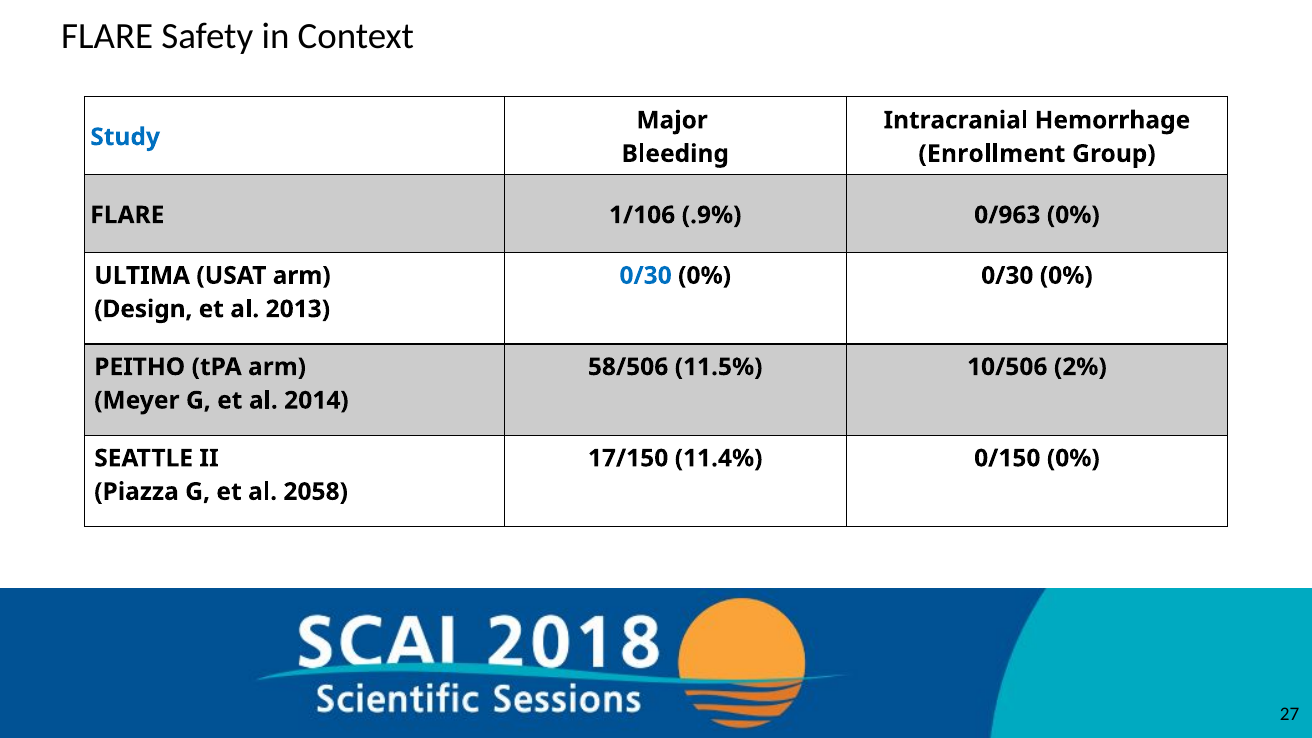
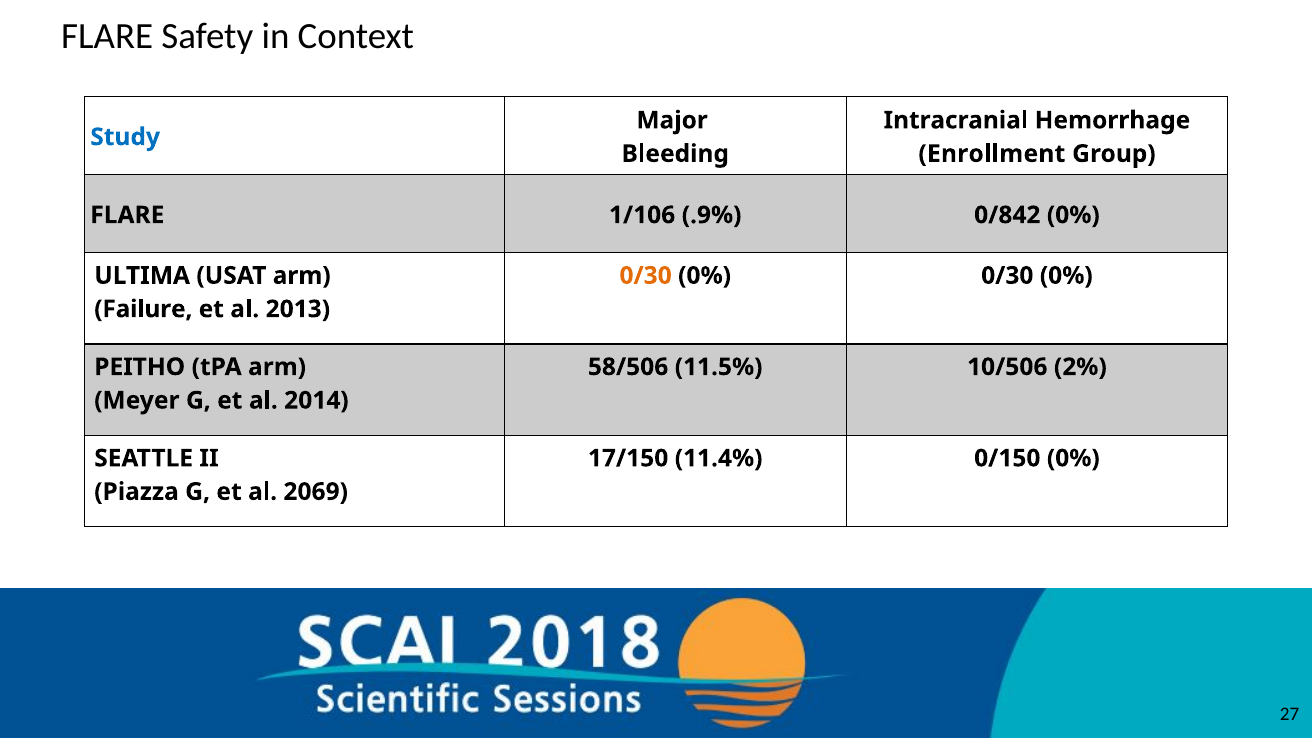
0/963: 0/963 -> 0/842 (1007, 215)
0/30 colour: blue -> orange (646, 276)
Design: Design -> Failure (143, 309)
2058: 2058 -> 2069 (316, 492)
